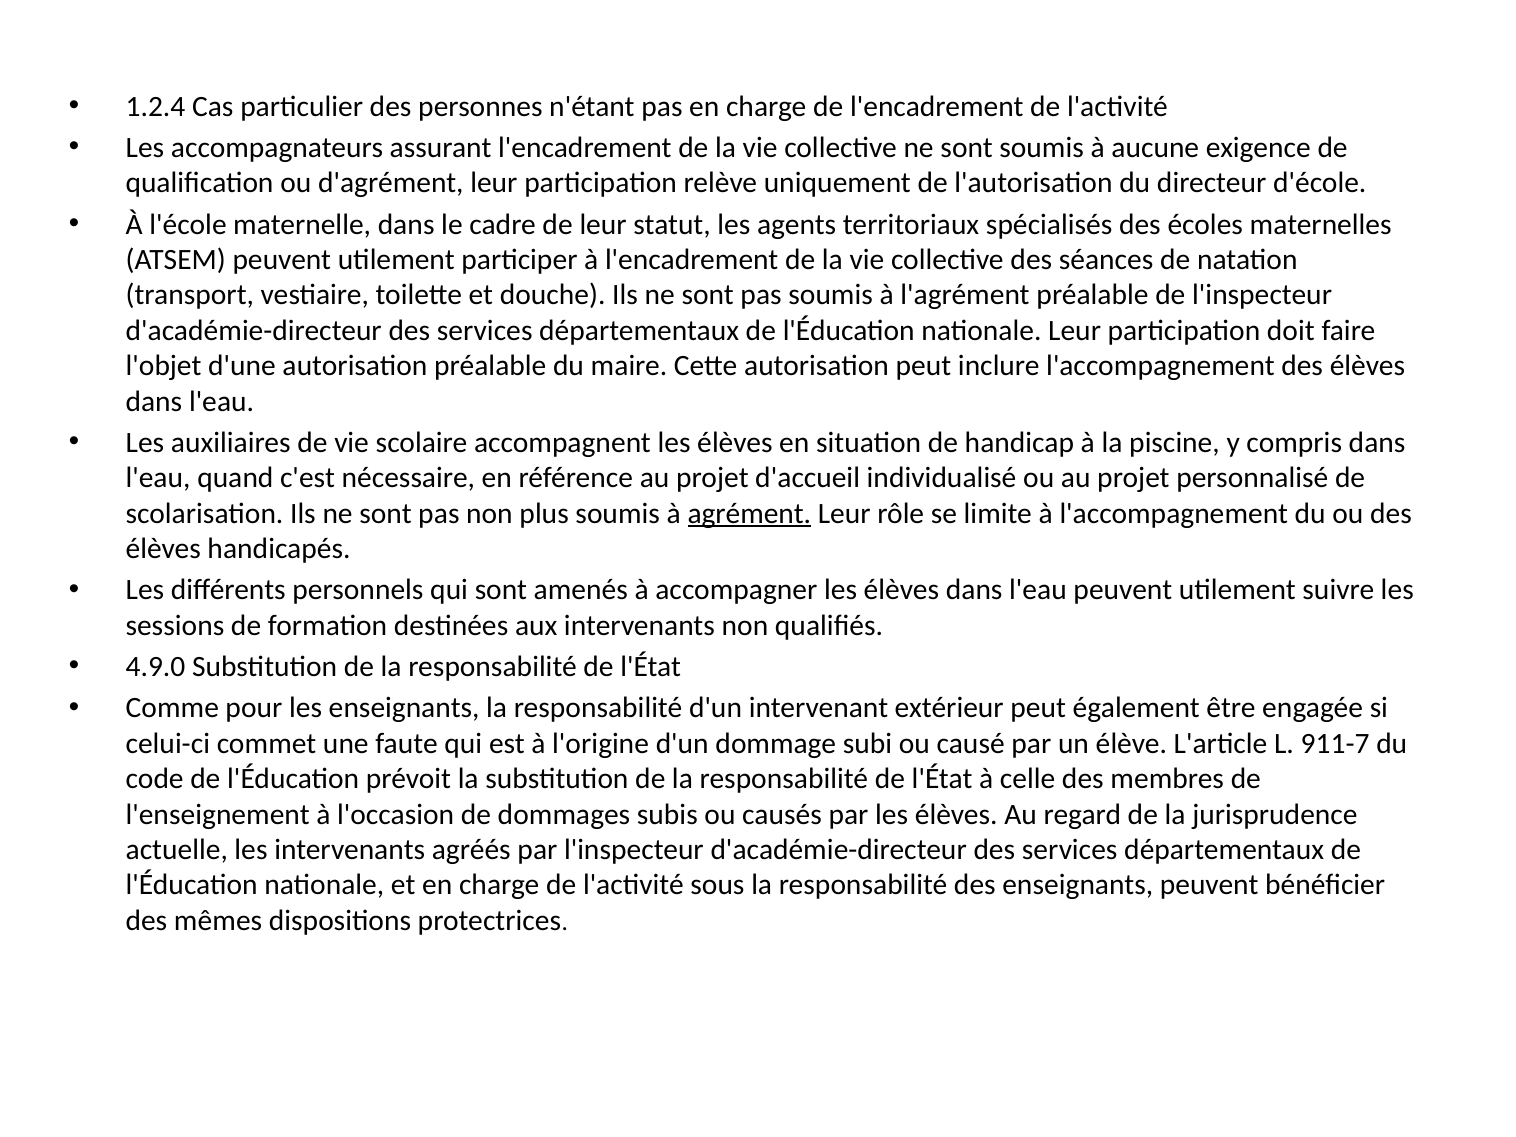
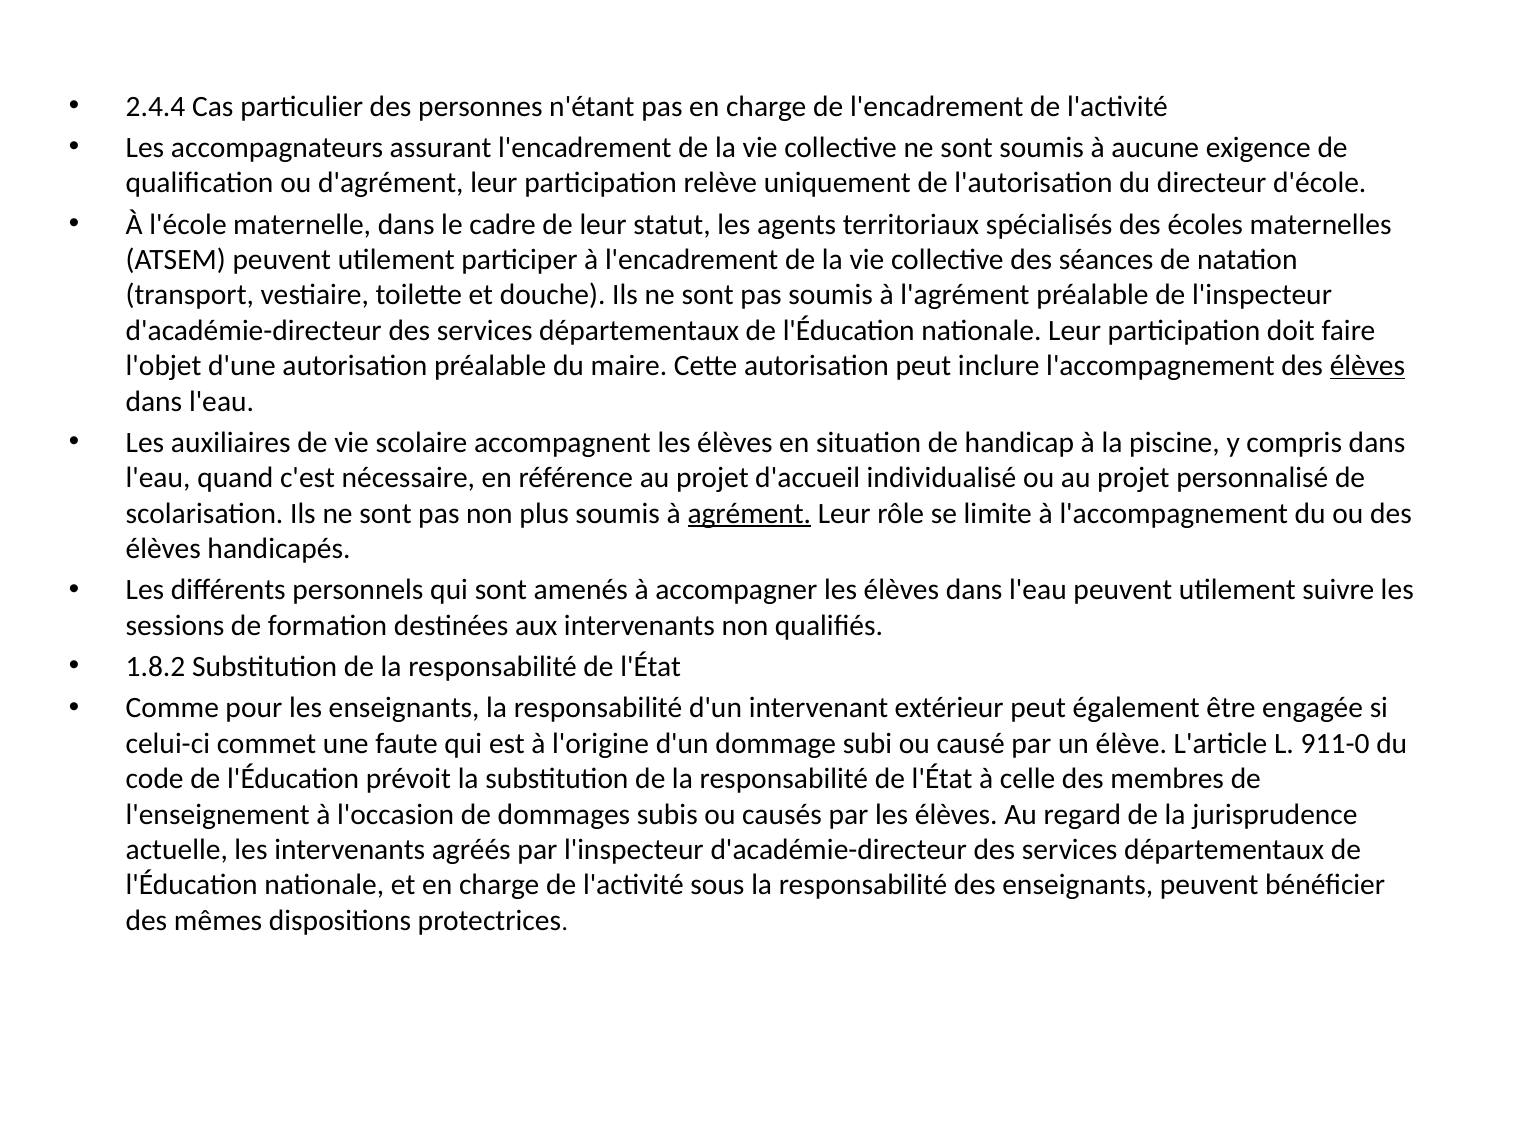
1.2.4: 1.2.4 -> 2.4.4 (155, 106)
élèves underline: none -> present (1367, 366)
4.9.0: 4.9.0 -> 1.8.2 (155, 667)
911-7: 911-7 -> 911-0 (1335, 743)
